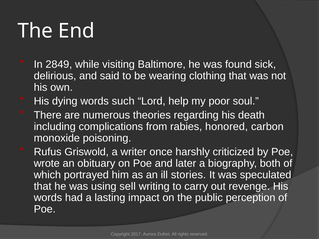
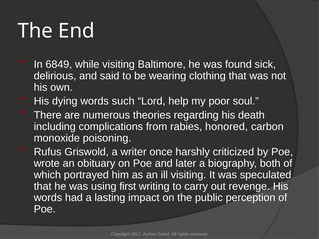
2849: 2849 -> 6849 (59, 65)
ill stories: stories -> visiting (189, 175)
sell: sell -> first (128, 186)
